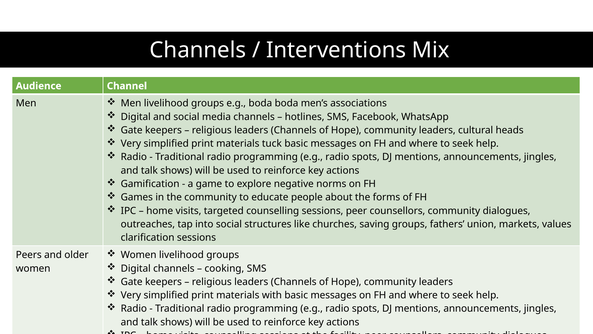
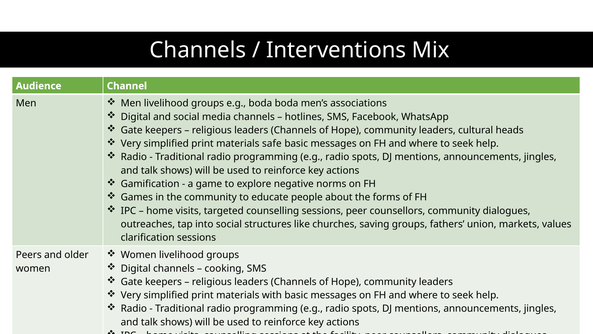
tuck: tuck -> safe (272, 143)
